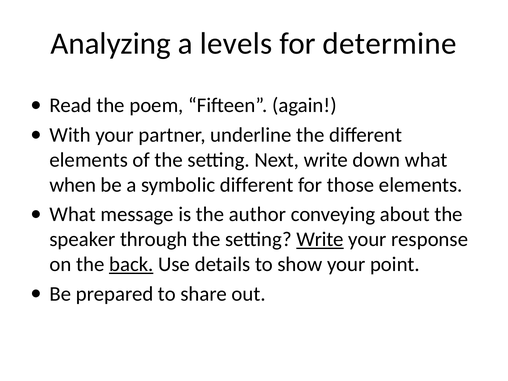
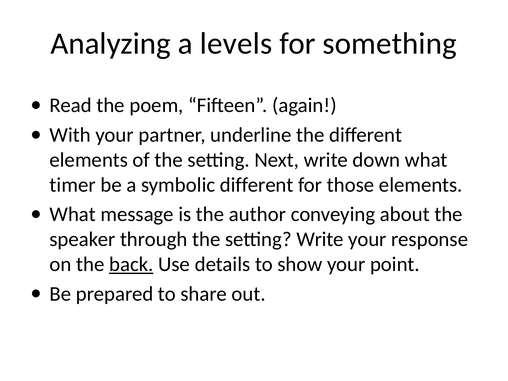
determine: determine -> something (390, 44)
when: when -> timer (73, 185)
Write underline: present -> none (320, 239)
